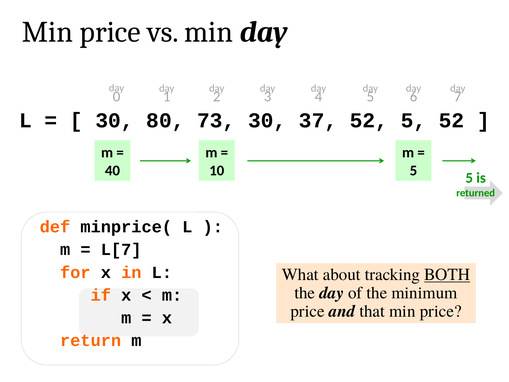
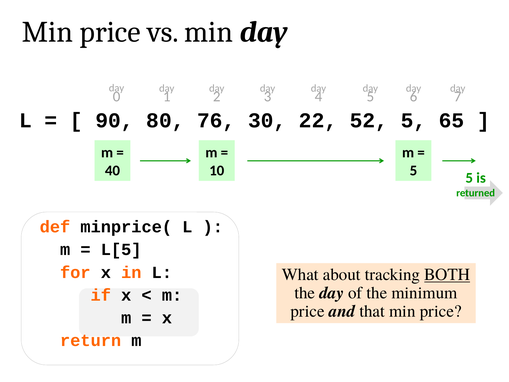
30: 30 -> 90 (115, 120)
73: 73 -> 76 (216, 120)
37: 37 -> 22 (318, 120)
5 52: 52 -> 65 (452, 120)
L[7: L[7 -> L[5 (121, 249)
